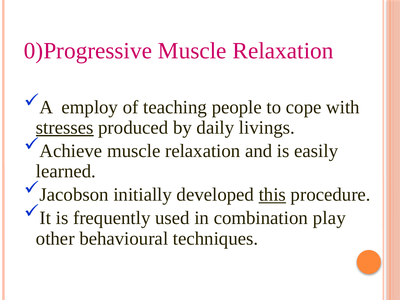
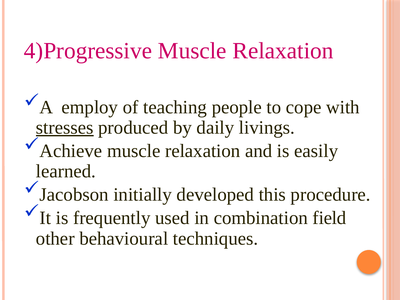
0)Progressive: 0)Progressive -> 4)Progressive (88, 51)
this underline: present -> none (272, 195)
play: play -> field (329, 218)
